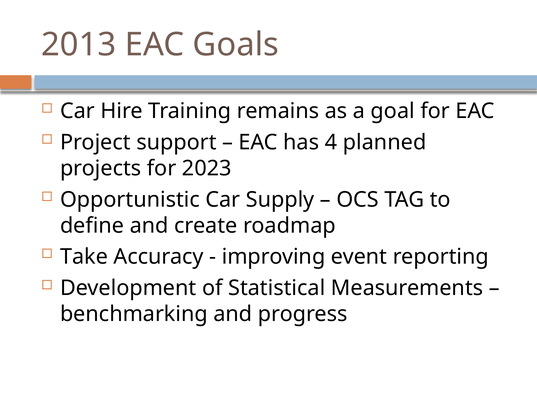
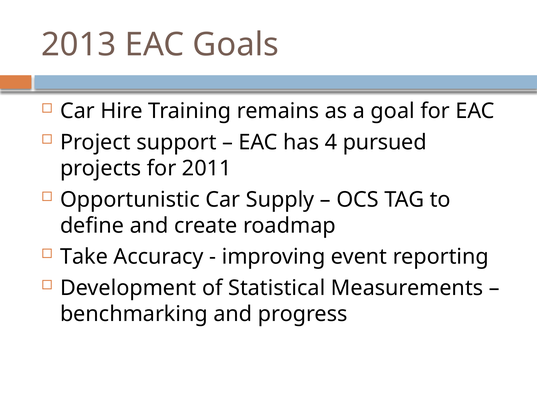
planned: planned -> pursued (385, 142)
2023: 2023 -> 2011 (207, 168)
